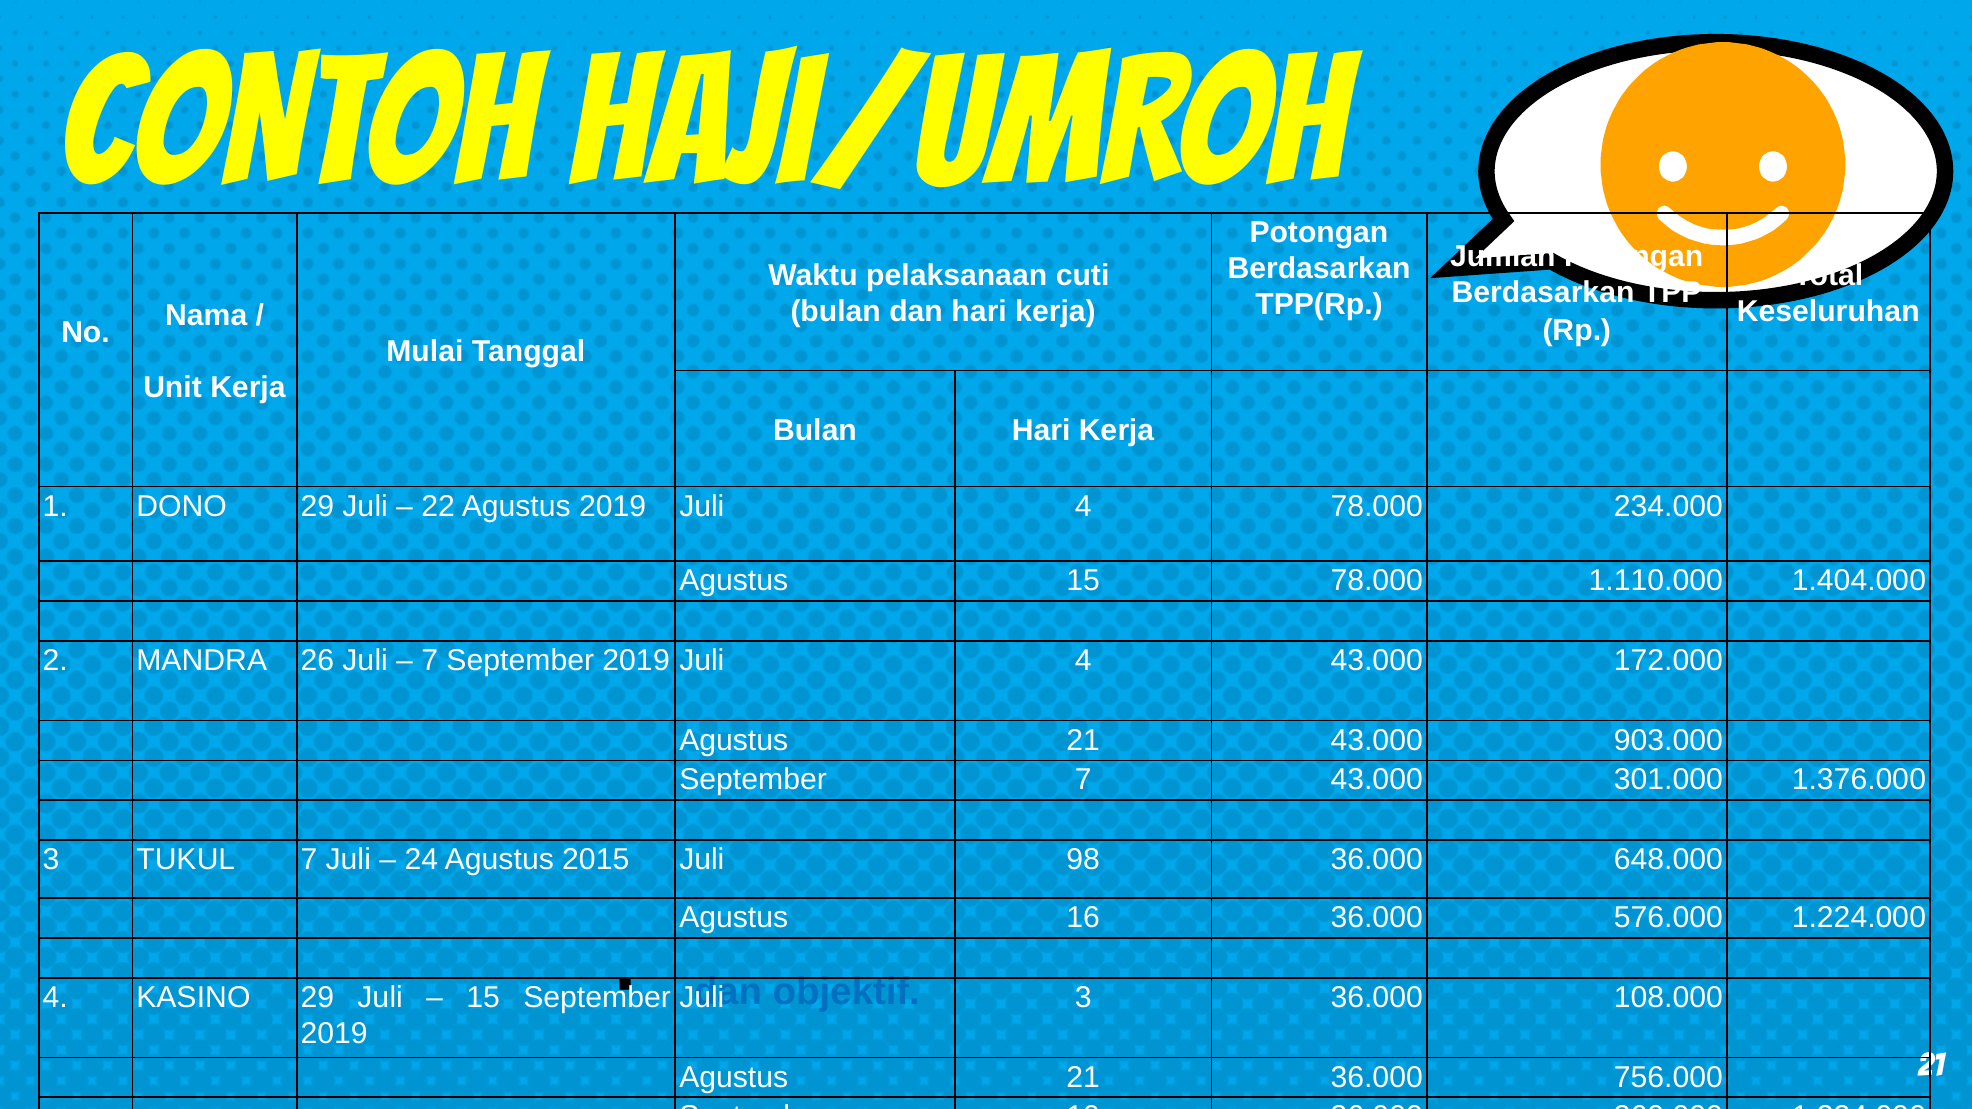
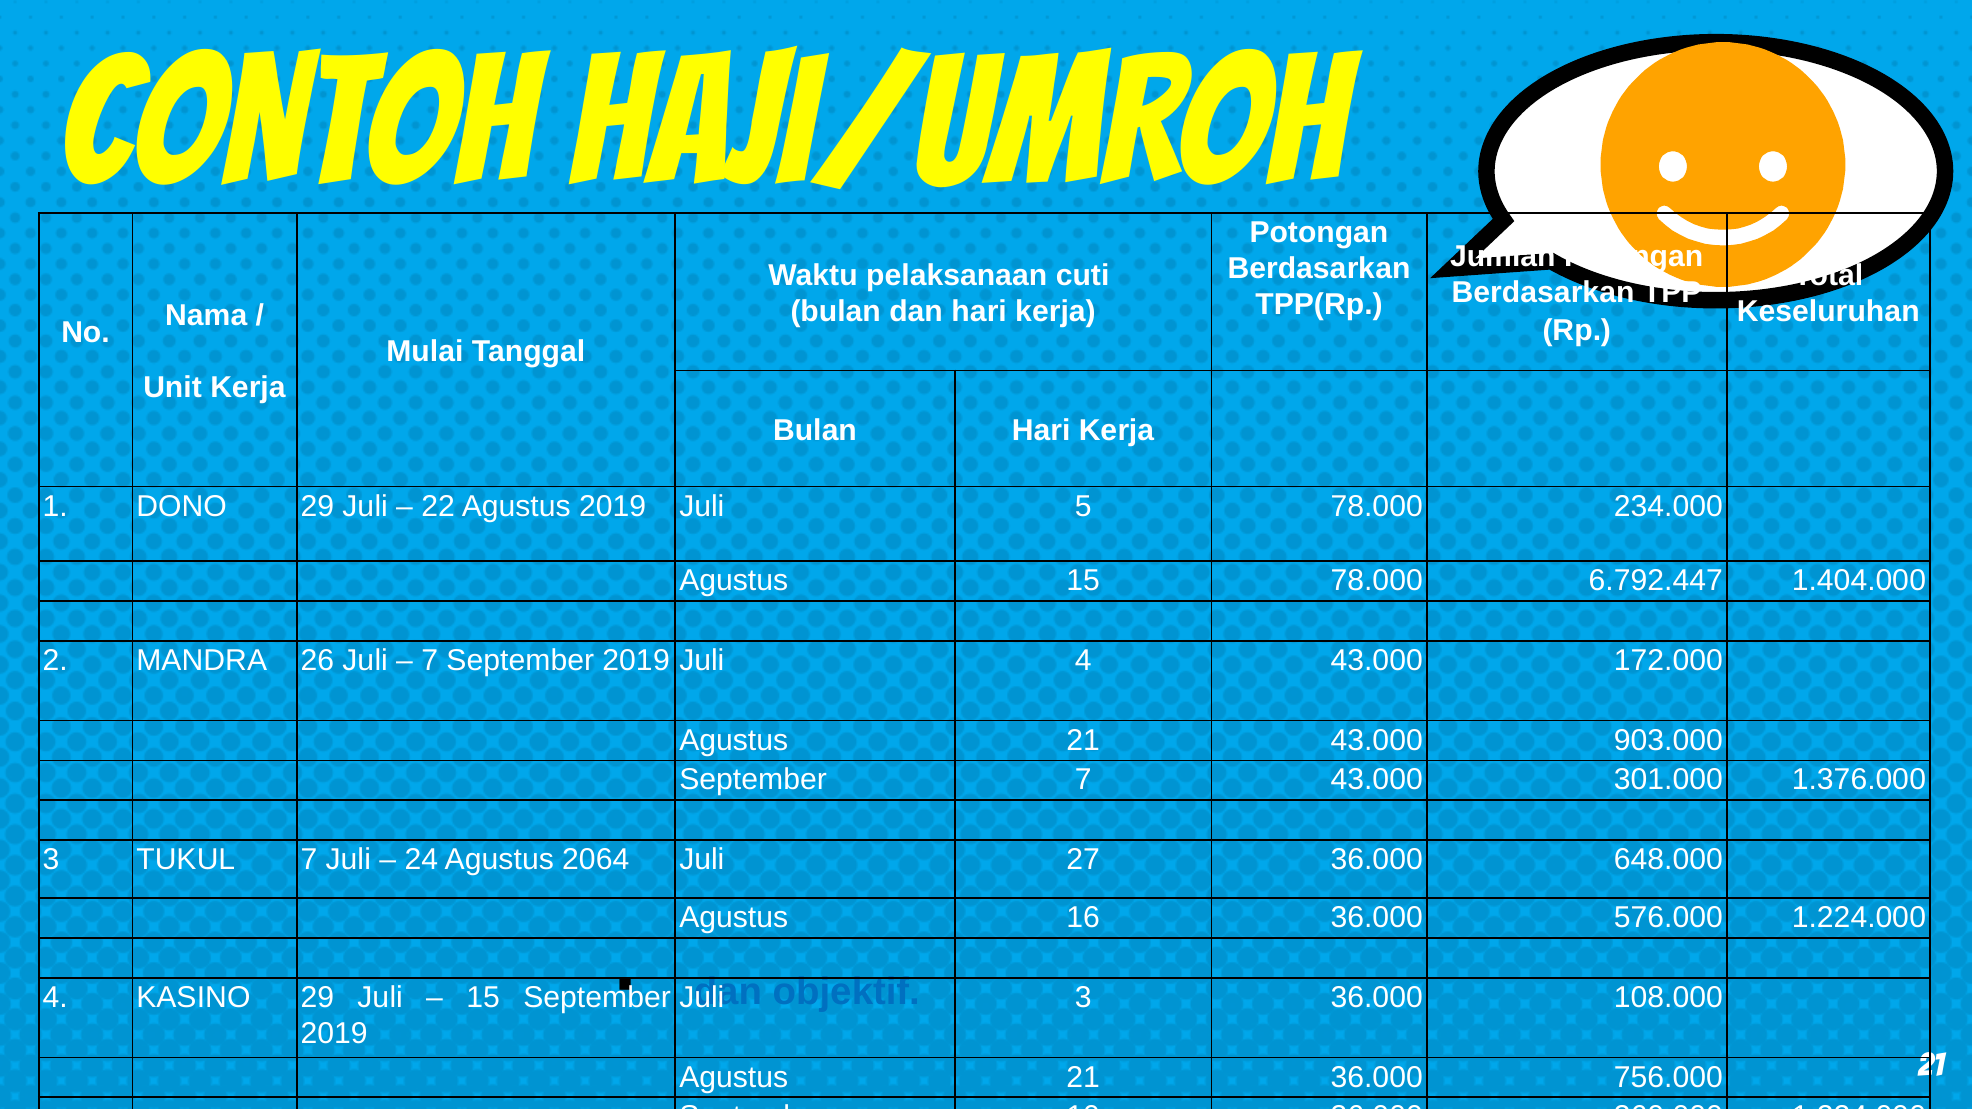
Agustus 2019 Juli 4: 4 -> 5 (1083, 506)
1.110.000: 1.110.000 -> 6.792.447 (1656, 581)
2015: 2015 -> 2064 (596, 860)
98: 98 -> 27 (1083, 860)
